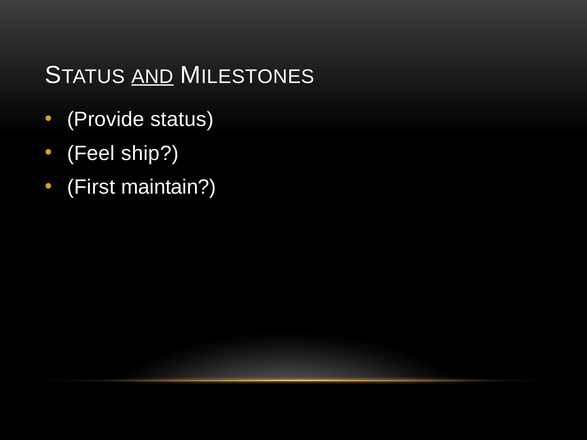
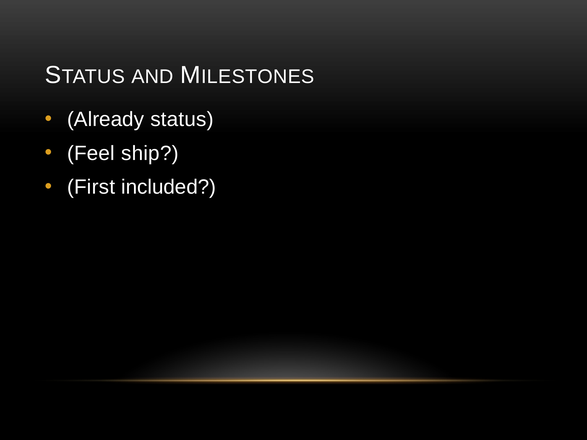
AND underline: present -> none (153, 77)
Provide: Provide -> Already (106, 120)
maintain: maintain -> included (169, 187)
